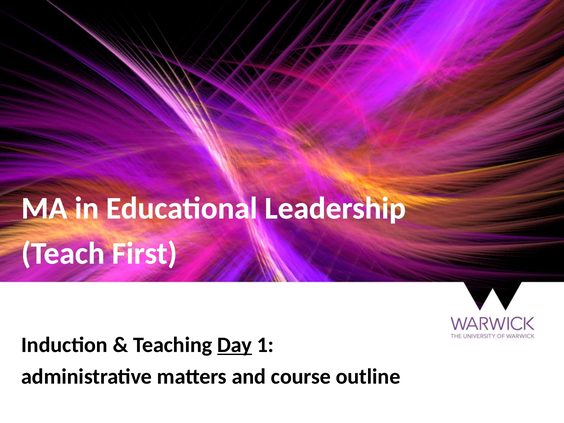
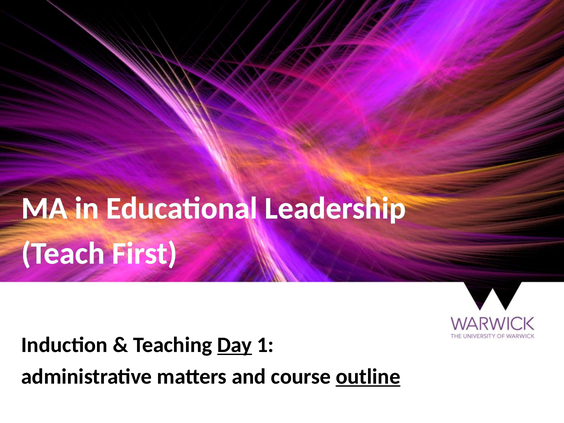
outline underline: none -> present (368, 377)
